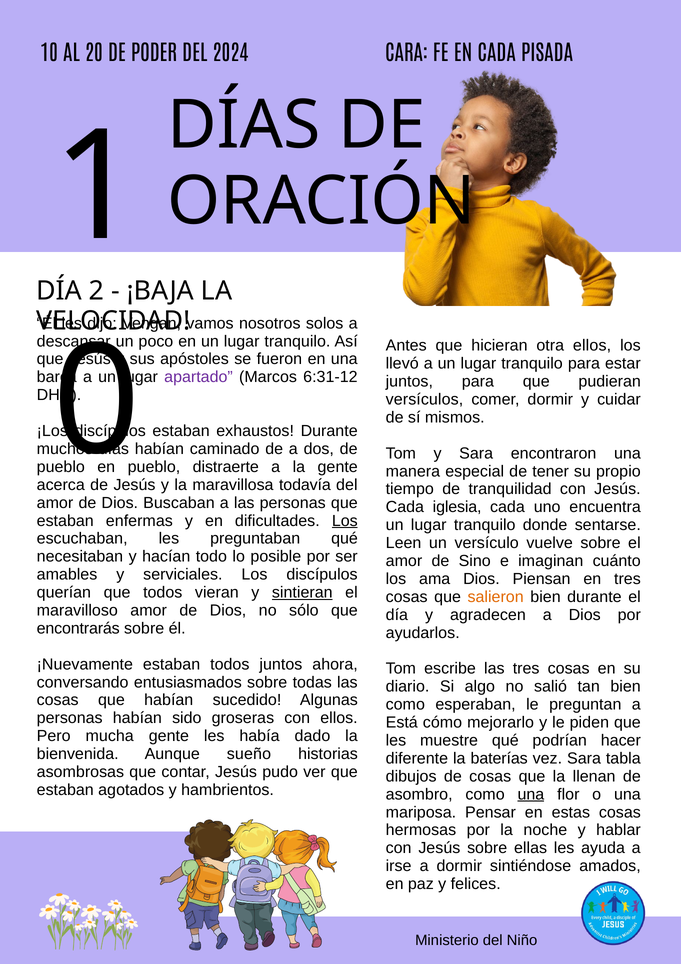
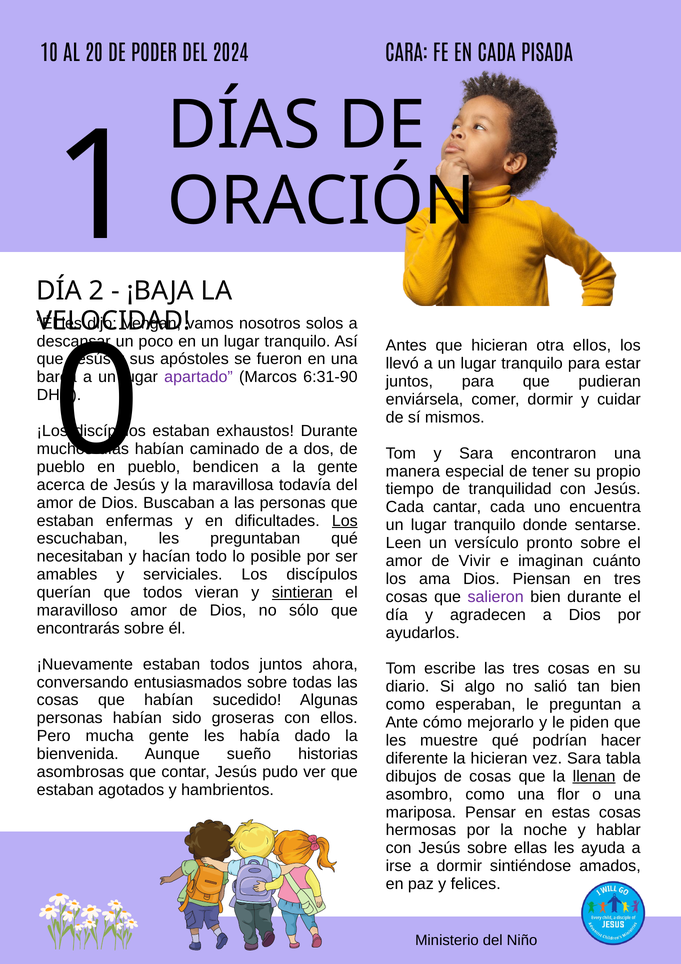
6:31-12: 6:31-12 -> 6:31-90 (330, 377)
versículos: versículos -> enviársela (425, 399)
distraerte: distraerte -> bendicen (226, 467)
iglesia: iglesia -> cantar (457, 507)
vuelve: vuelve -> pronto (550, 543)
Sino: Sino -> Vivir (475, 561)
salieron colour: orange -> purple (496, 597)
Está: Está -> Ante (402, 722)
la baterías: baterías -> hicieran (499, 758)
llenan underline: none -> present (594, 776)
una underline: present -> none (531, 794)
